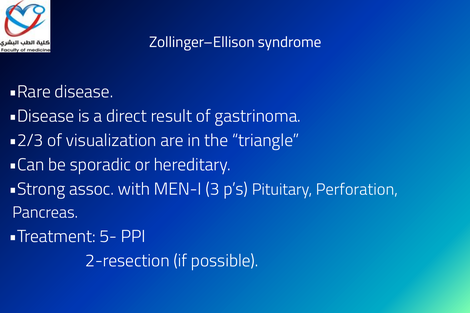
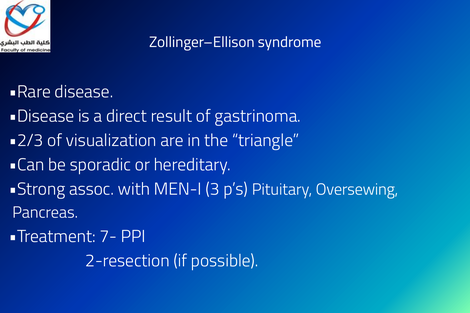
Perforation: Perforation -> Oversewing (357, 190)
5-: 5- -> 7- (108, 237)
